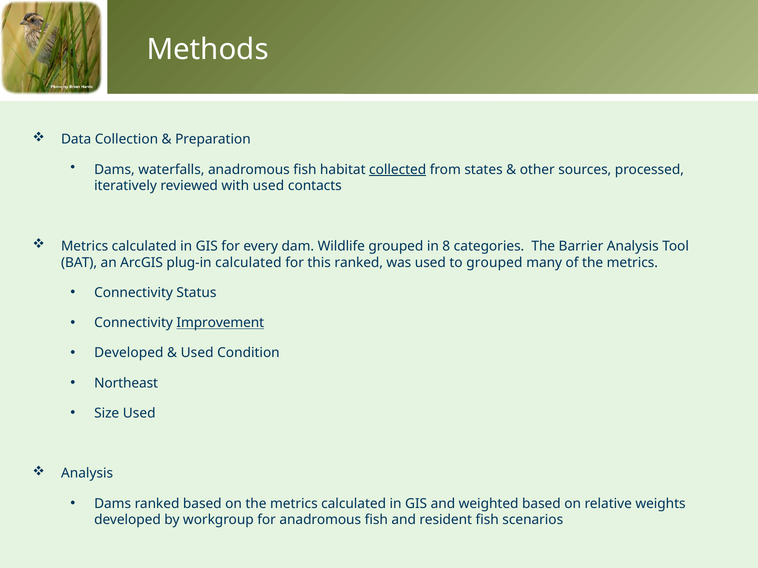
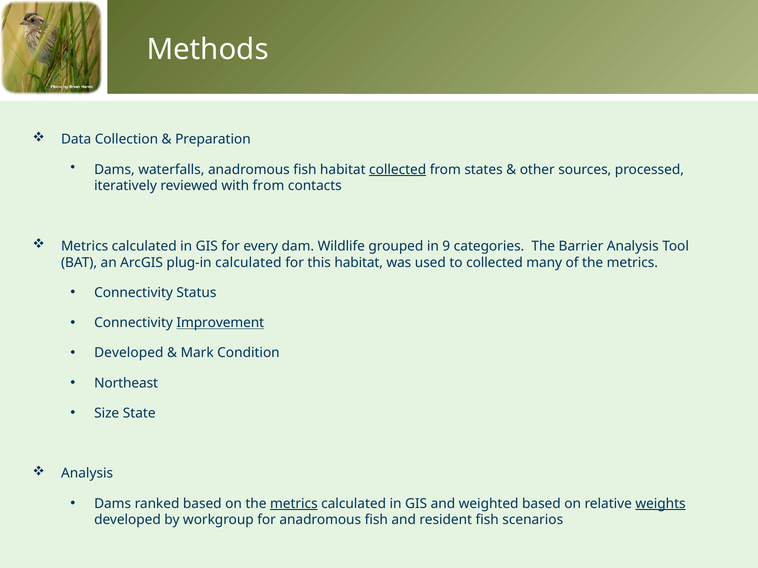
with used: used -> from (268, 186)
8: 8 -> 9 (446, 246)
this ranked: ranked -> habitat (359, 263)
to grouped: grouped -> collected (494, 263)
Used: Used -> Mark (197, 353)
Size Used: Used -> State (139, 414)
metrics underline: none -> present (294, 504)
weights underline: none -> present (661, 504)
